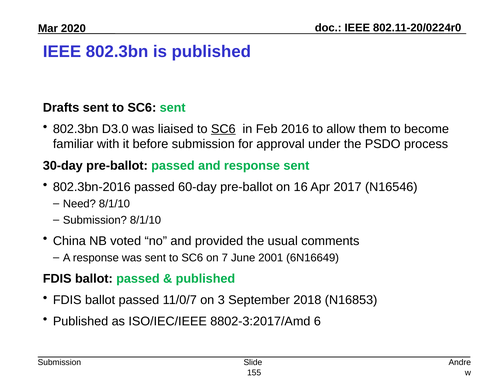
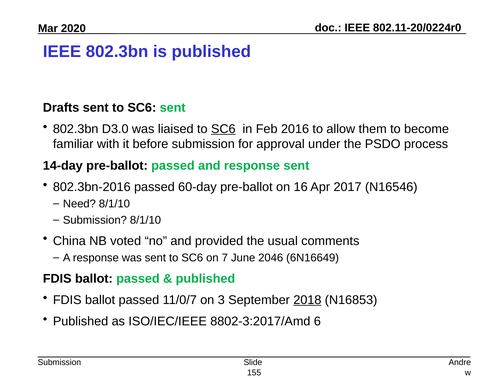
30-day: 30-day -> 14-day (63, 166)
2001: 2001 -> 2046 (271, 258)
2018 underline: none -> present (307, 300)
